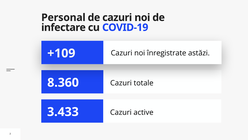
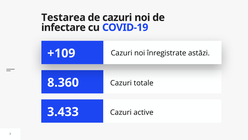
Personal: Personal -> Testarea (63, 17)
